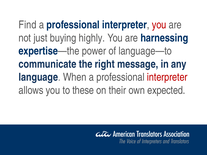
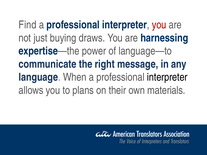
highly: highly -> draws (92, 38)
interpreter colour: red -> black (167, 77)
these: these -> plans (83, 90)
expected: expected -> materials (166, 90)
